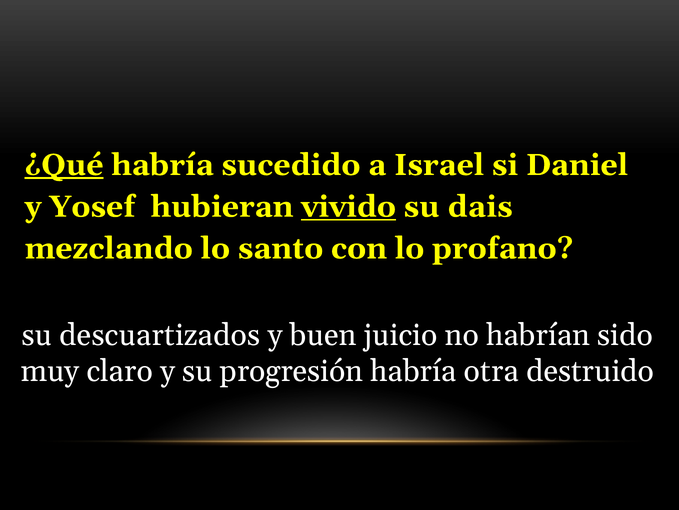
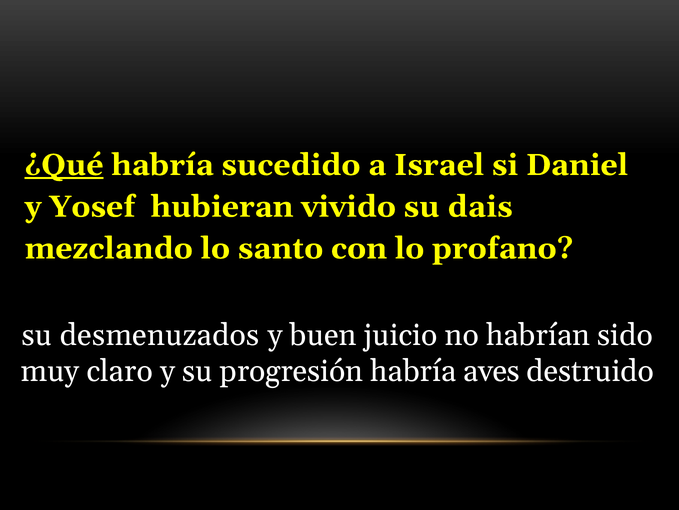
vivido underline: present -> none (349, 206)
descuartizados: descuartizados -> desmenuzados (160, 335)
otra: otra -> aves (492, 371)
